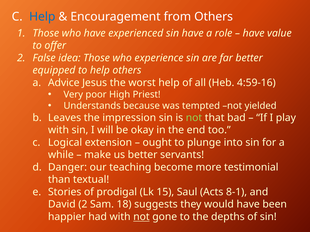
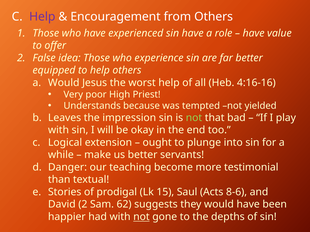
Help colour: blue -> purple (42, 17)
a Advice: Advice -> Would (64, 83)
4:59-16: 4:59-16 -> 4:16-16 (256, 83)
8-1: 8-1 -> 8-6 (237, 192)
18: 18 -> 62 (124, 205)
